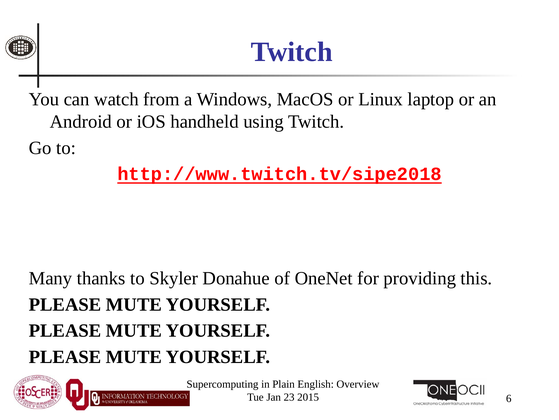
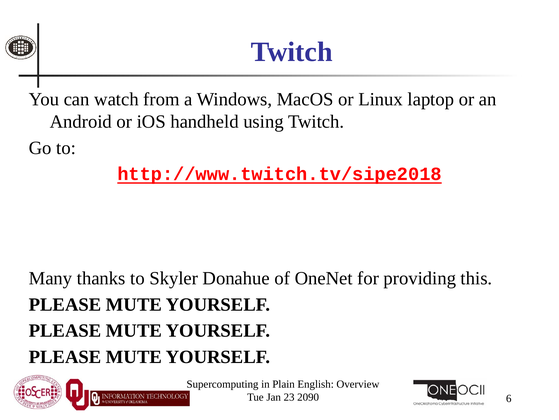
2015: 2015 -> 2090 (308, 397)
